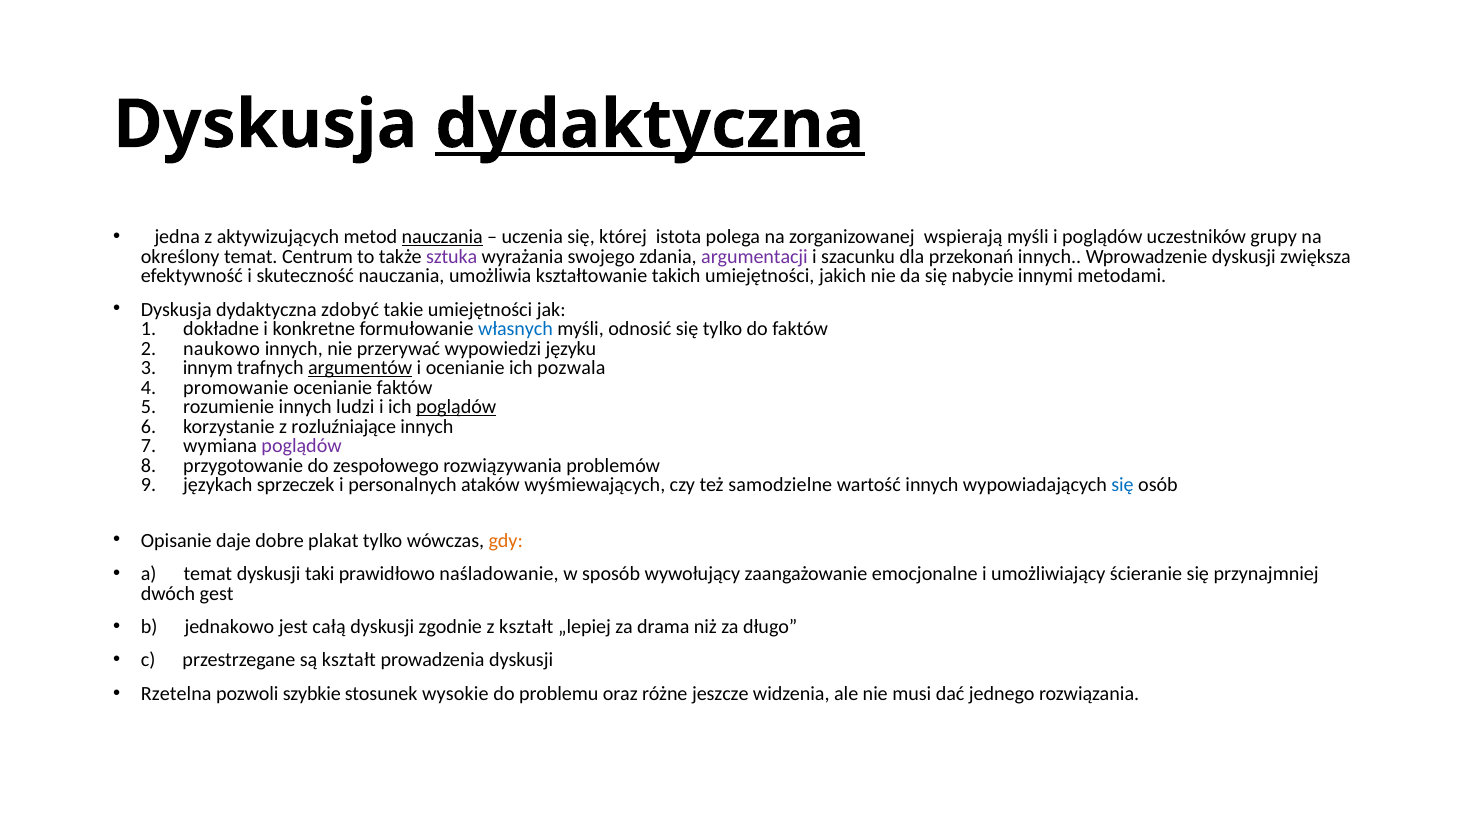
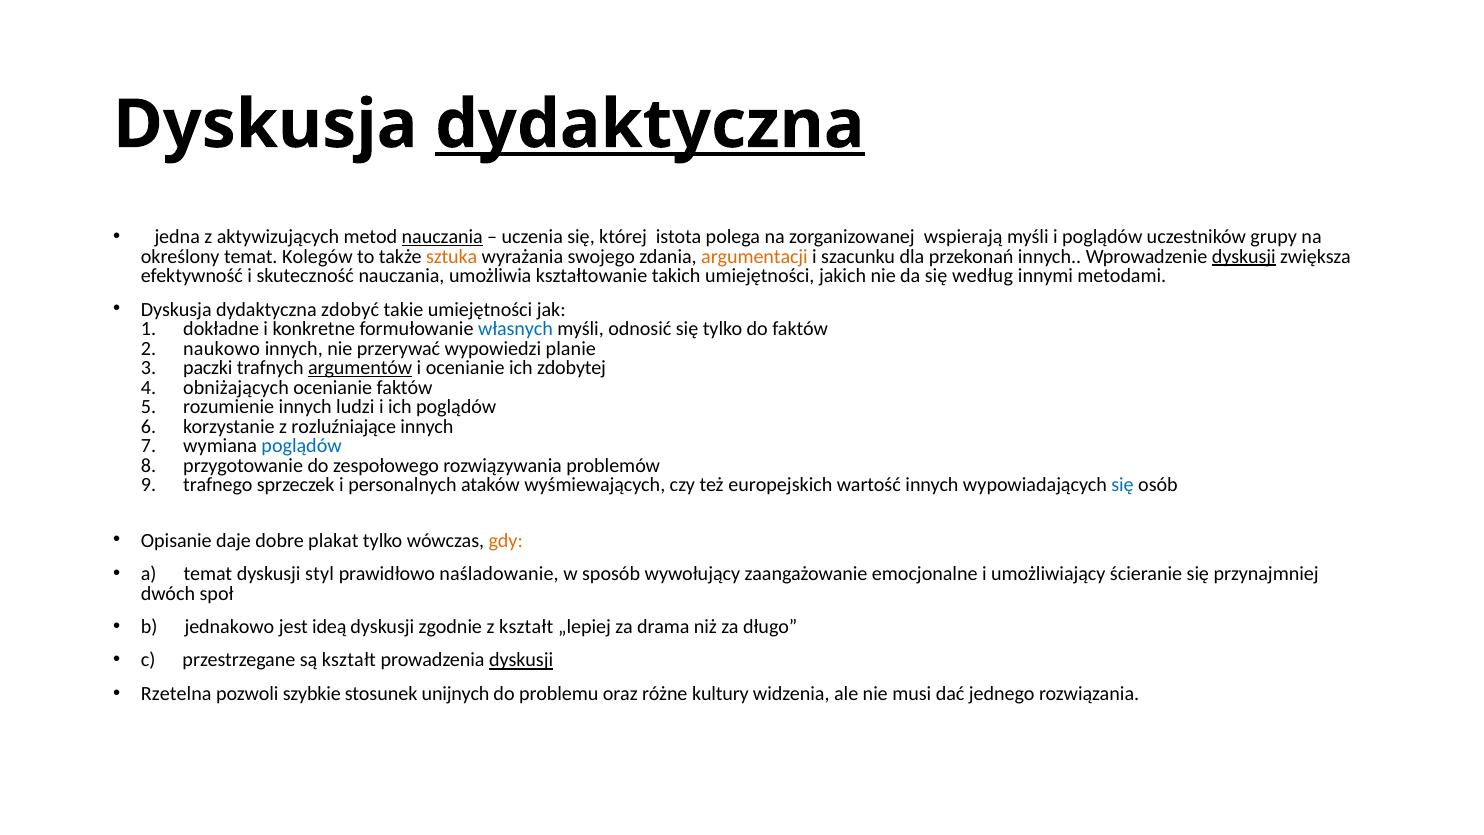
Centrum: Centrum -> Kolegów (317, 256)
sztuka colour: purple -> orange (452, 256)
argumentacji colour: purple -> orange (755, 256)
dyskusji underline: none -> present (1244, 256)
nabycie: nabycie -> według (983, 276)
języku: języku -> planie (571, 348)
innym: innym -> paczki (208, 368)
pozwala: pozwala -> zdobytej (572, 368)
promowanie: promowanie -> obniżających (236, 387)
poglądów underline: present -> none (456, 407)
poglądów colour: purple -> blue (302, 446)
językach: językach -> trafnego (218, 485)
samodzielne: samodzielne -> europejskich (780, 485)
taki: taki -> styl (320, 574)
gest: gest -> społ (217, 593)
całą: całą -> ideą (329, 627)
dyskusji underline: none -> present (521, 660)
wysokie: wysokie -> unijnych (456, 694)
jeszcze: jeszcze -> kultury (720, 694)
